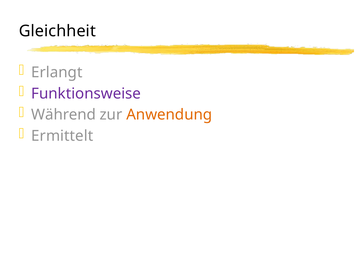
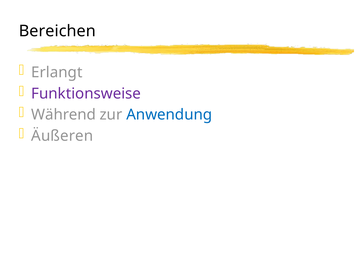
Gleichheit: Gleichheit -> Bereichen (57, 31)
Anwendung colour: orange -> blue (169, 115)
Ermittelt: Ermittelt -> Äußeren (62, 136)
